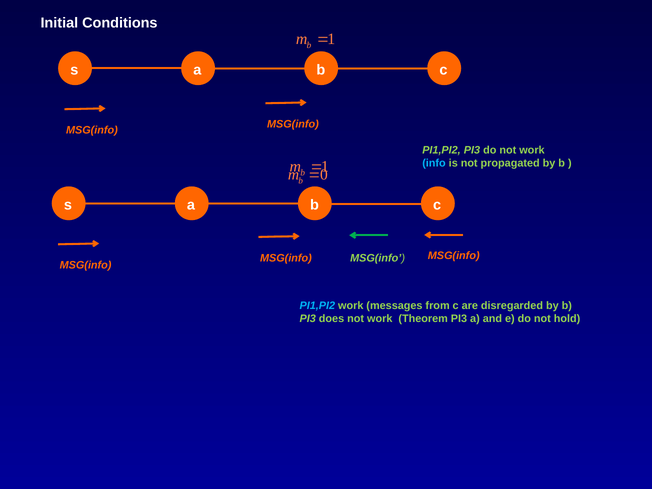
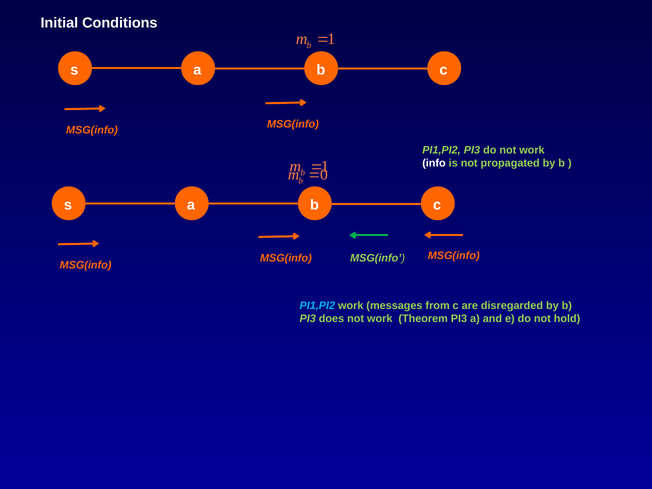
info colour: light blue -> white (434, 163)
